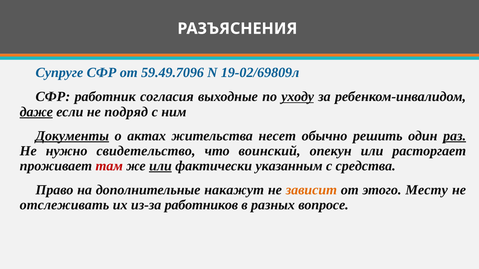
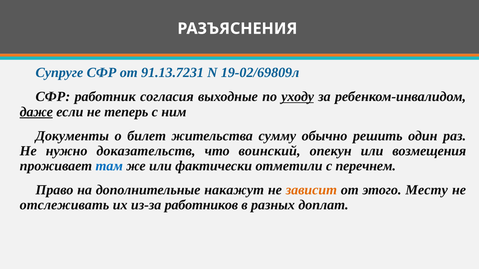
59.49.7096: 59.49.7096 -> 91.13.7231 (173, 73)
подряд: подряд -> теперь (126, 112)
Документы underline: present -> none (72, 136)
актах: актах -> билет (147, 136)
несет: несет -> сумму (277, 136)
раз underline: present -> none (455, 136)
свидетельство: свидетельство -> доказательств (146, 151)
расторгает: расторгает -> возмещения (429, 151)
там colour: red -> blue (109, 166)
или underline: present -> none (160, 166)
указанным: указанным -> отметили (289, 166)
средства: средства -> перечнем (366, 166)
вопросе: вопросе -> доплат (323, 205)
